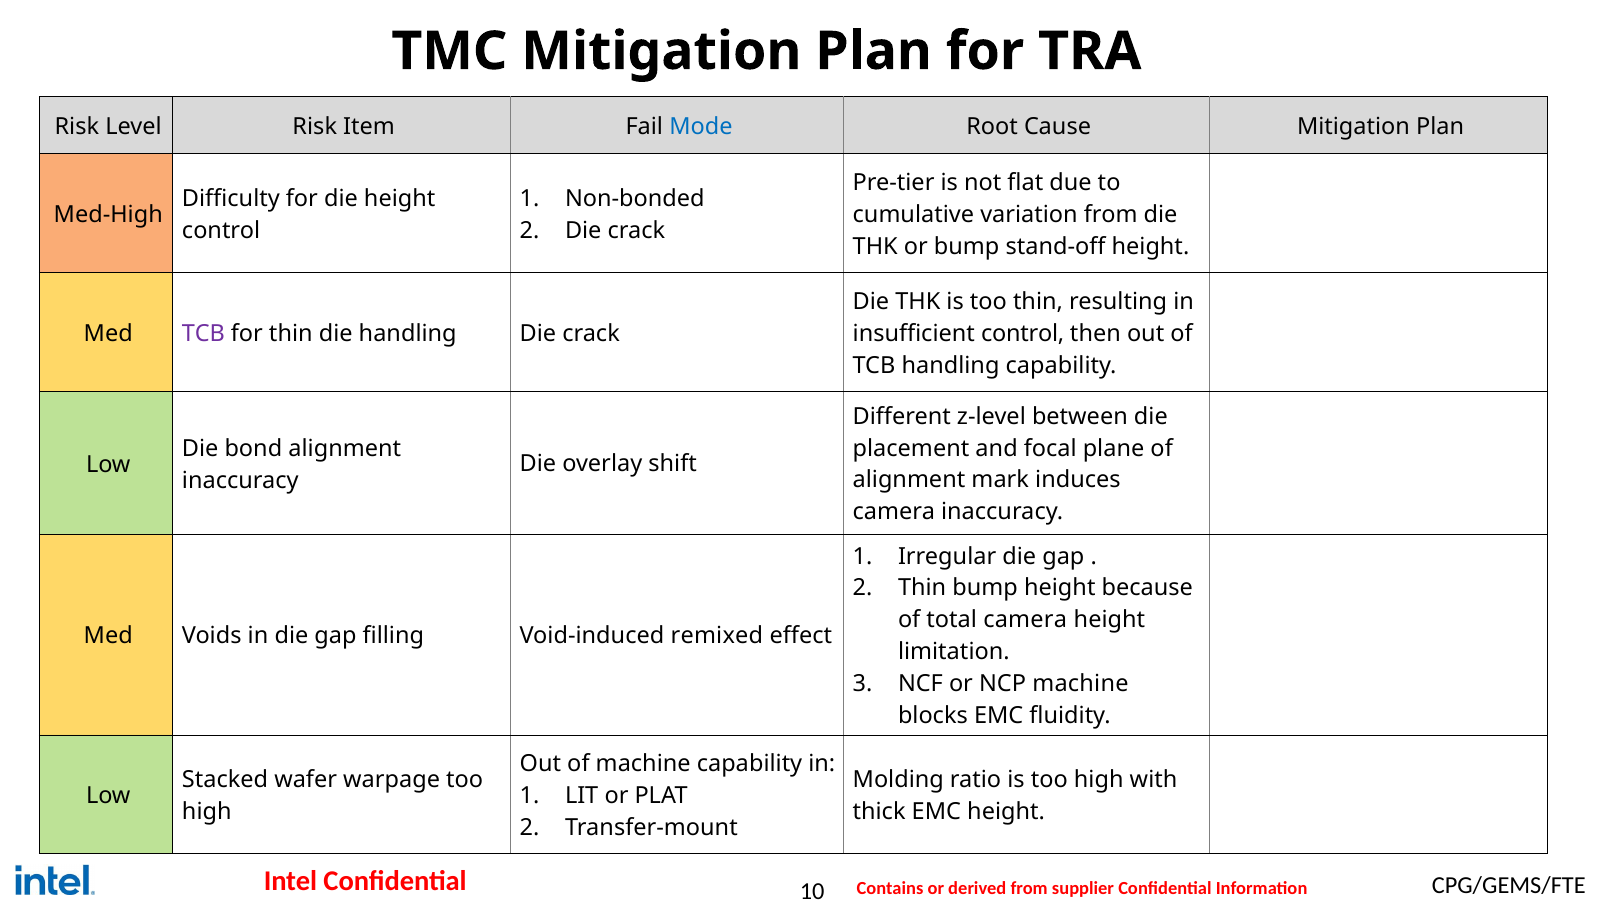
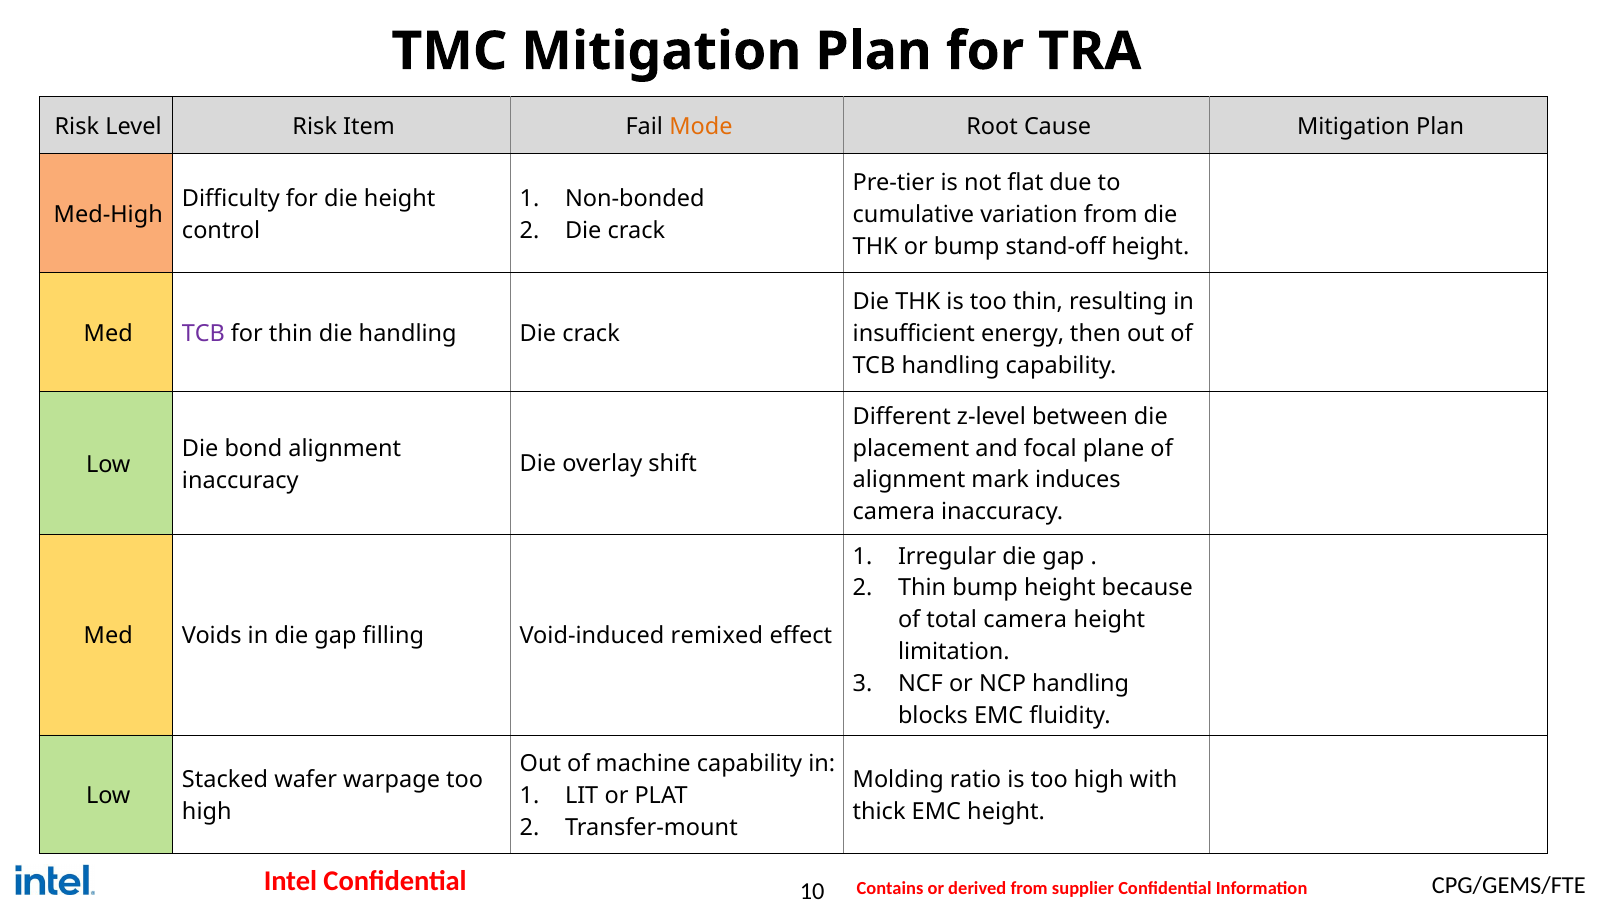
Mode colour: blue -> orange (701, 127)
insufficient control: control -> energy (1023, 334)
NCP machine: machine -> handling (1081, 684)
